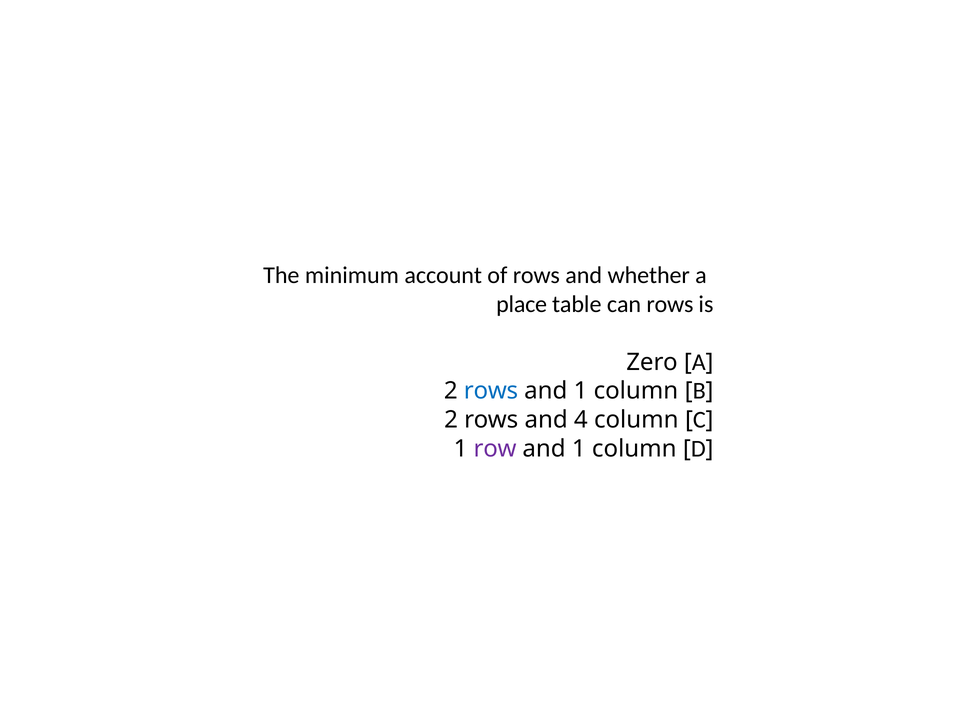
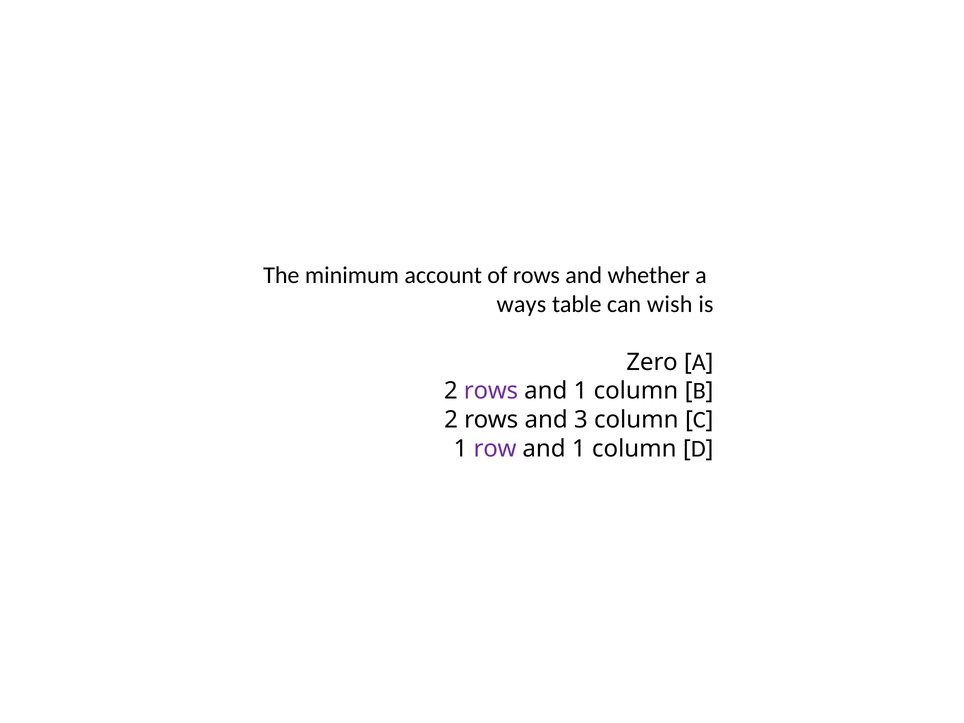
place: place -> ways (521, 304)
can rows: rows -> wish (670, 304)
rows colour: blue -> purple (491, 391)
4: 4 -> 3 (581, 420)
